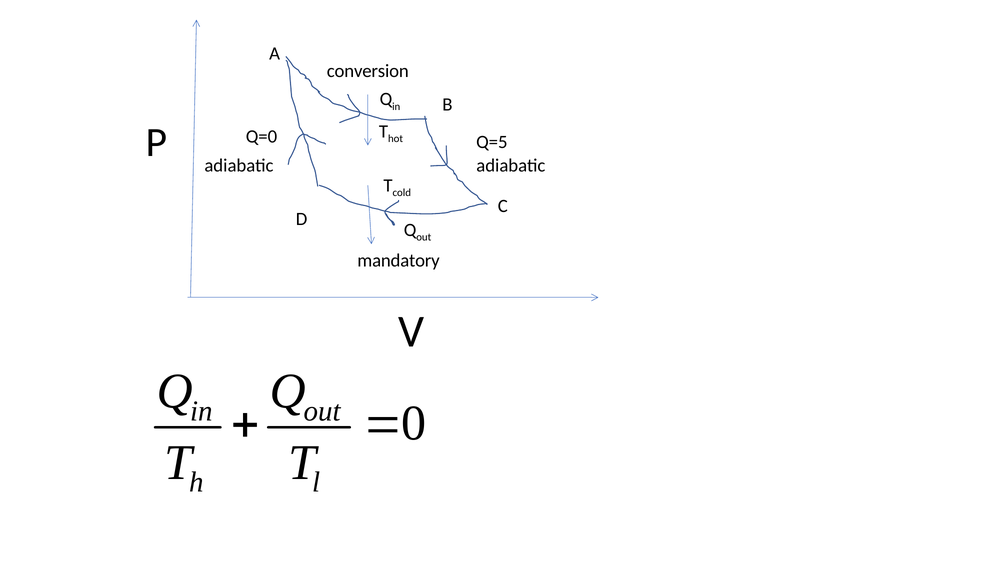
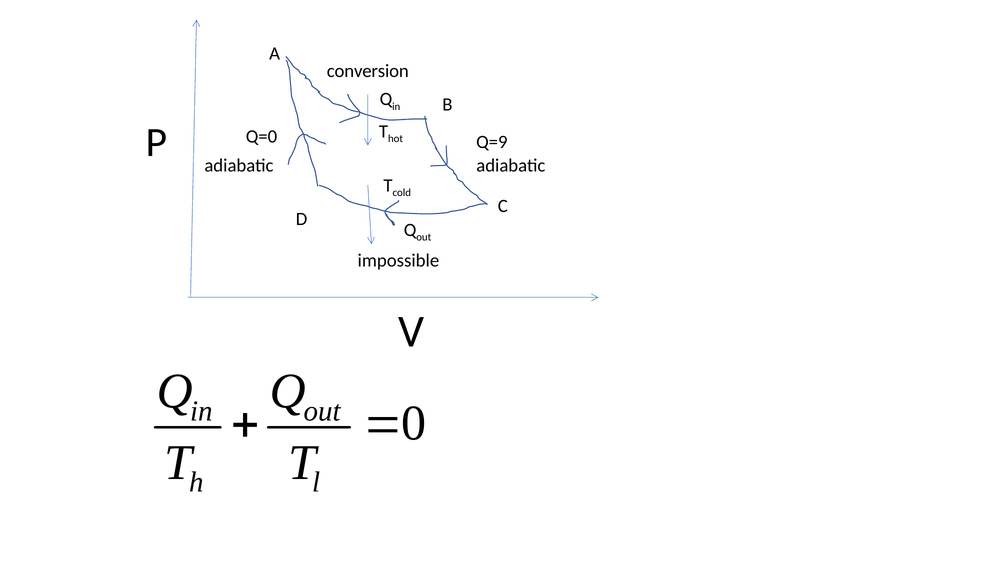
Q=5: Q=5 -> Q=9 (492, 142)
mandatory: mandatory -> impossible (398, 261)
